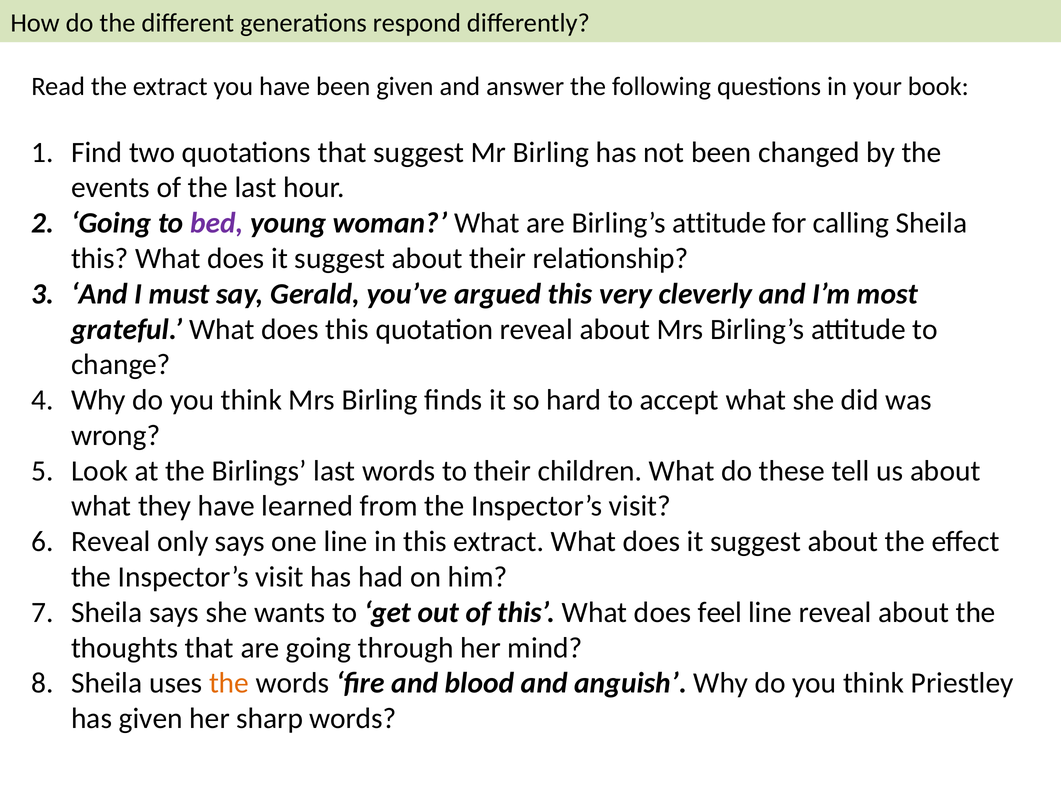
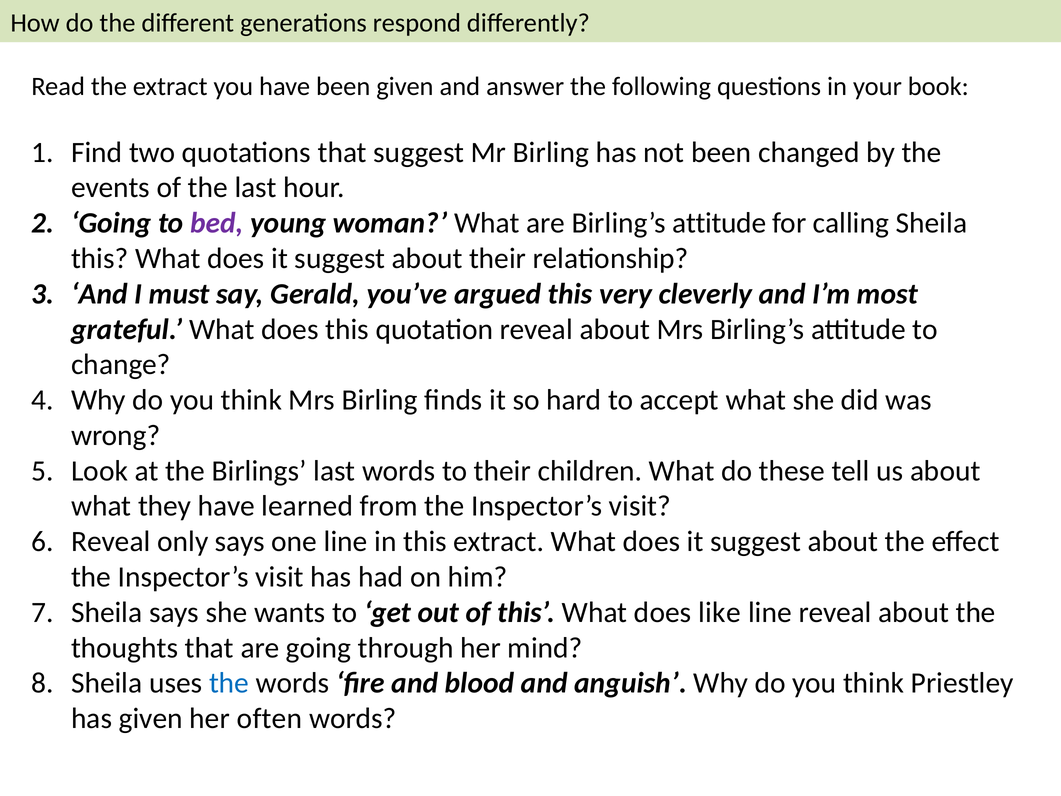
feel: feel -> like (720, 612)
the colour: orange -> blue (229, 683)
sharp: sharp -> often (270, 718)
